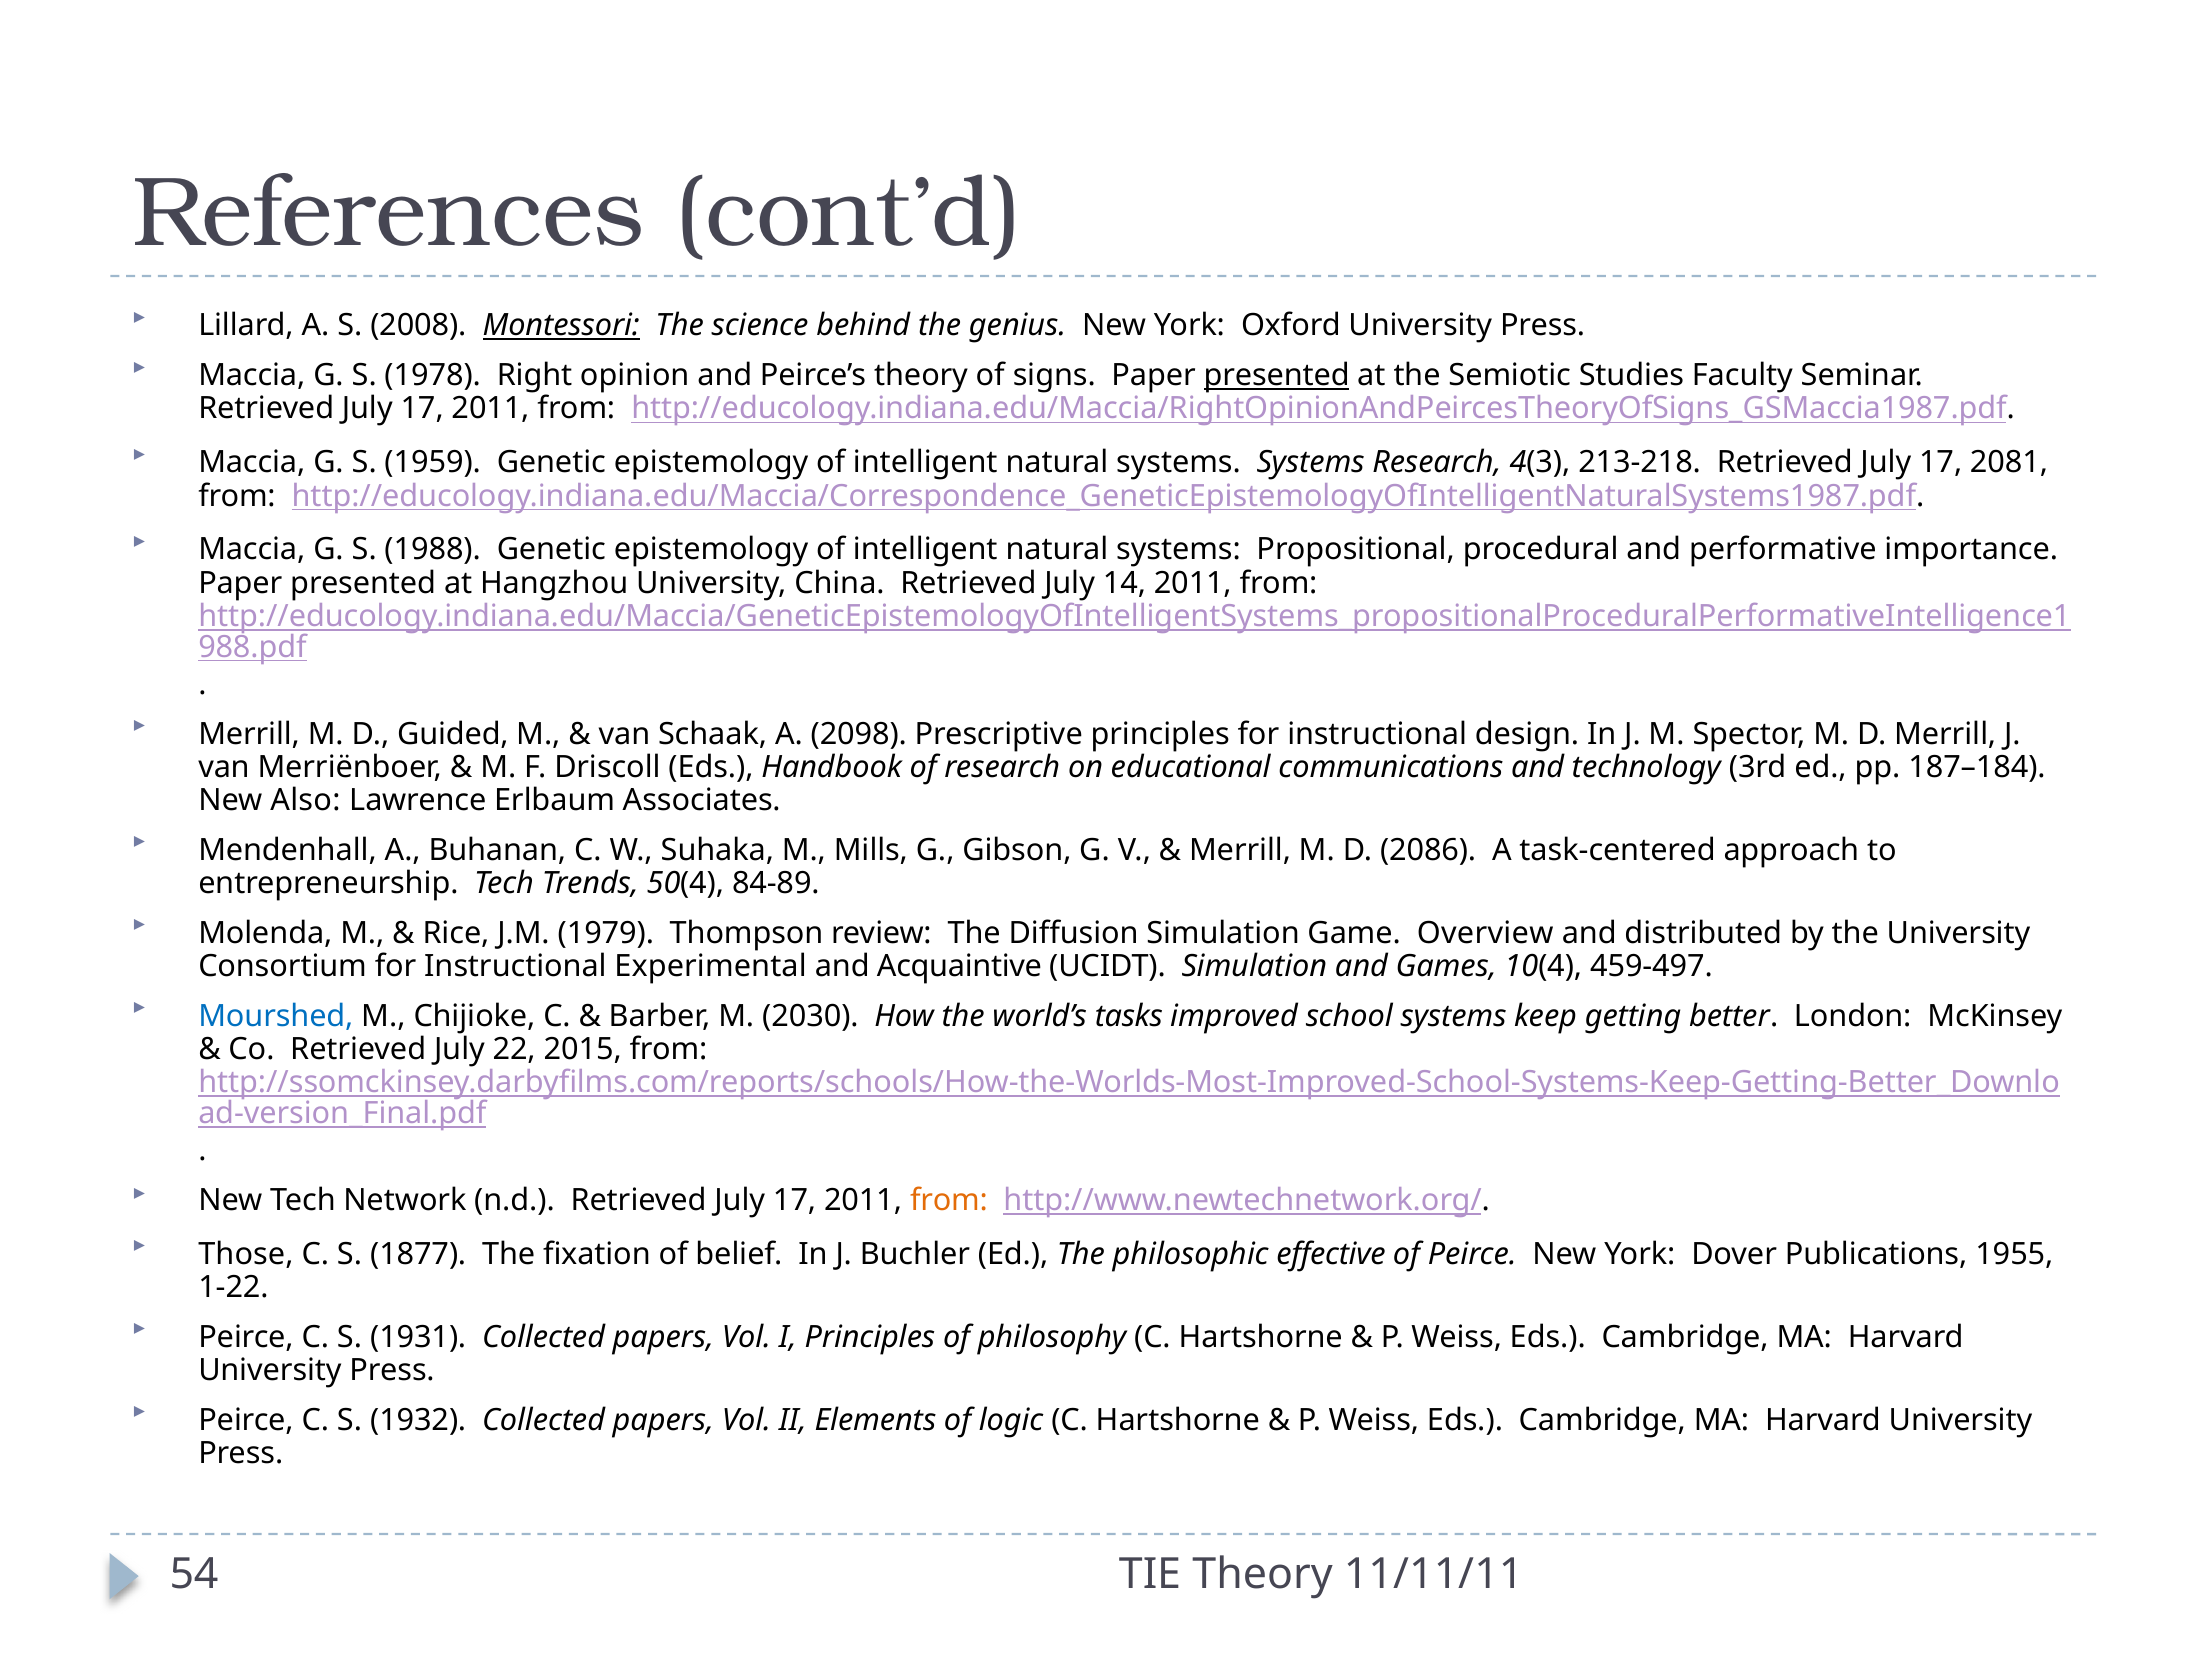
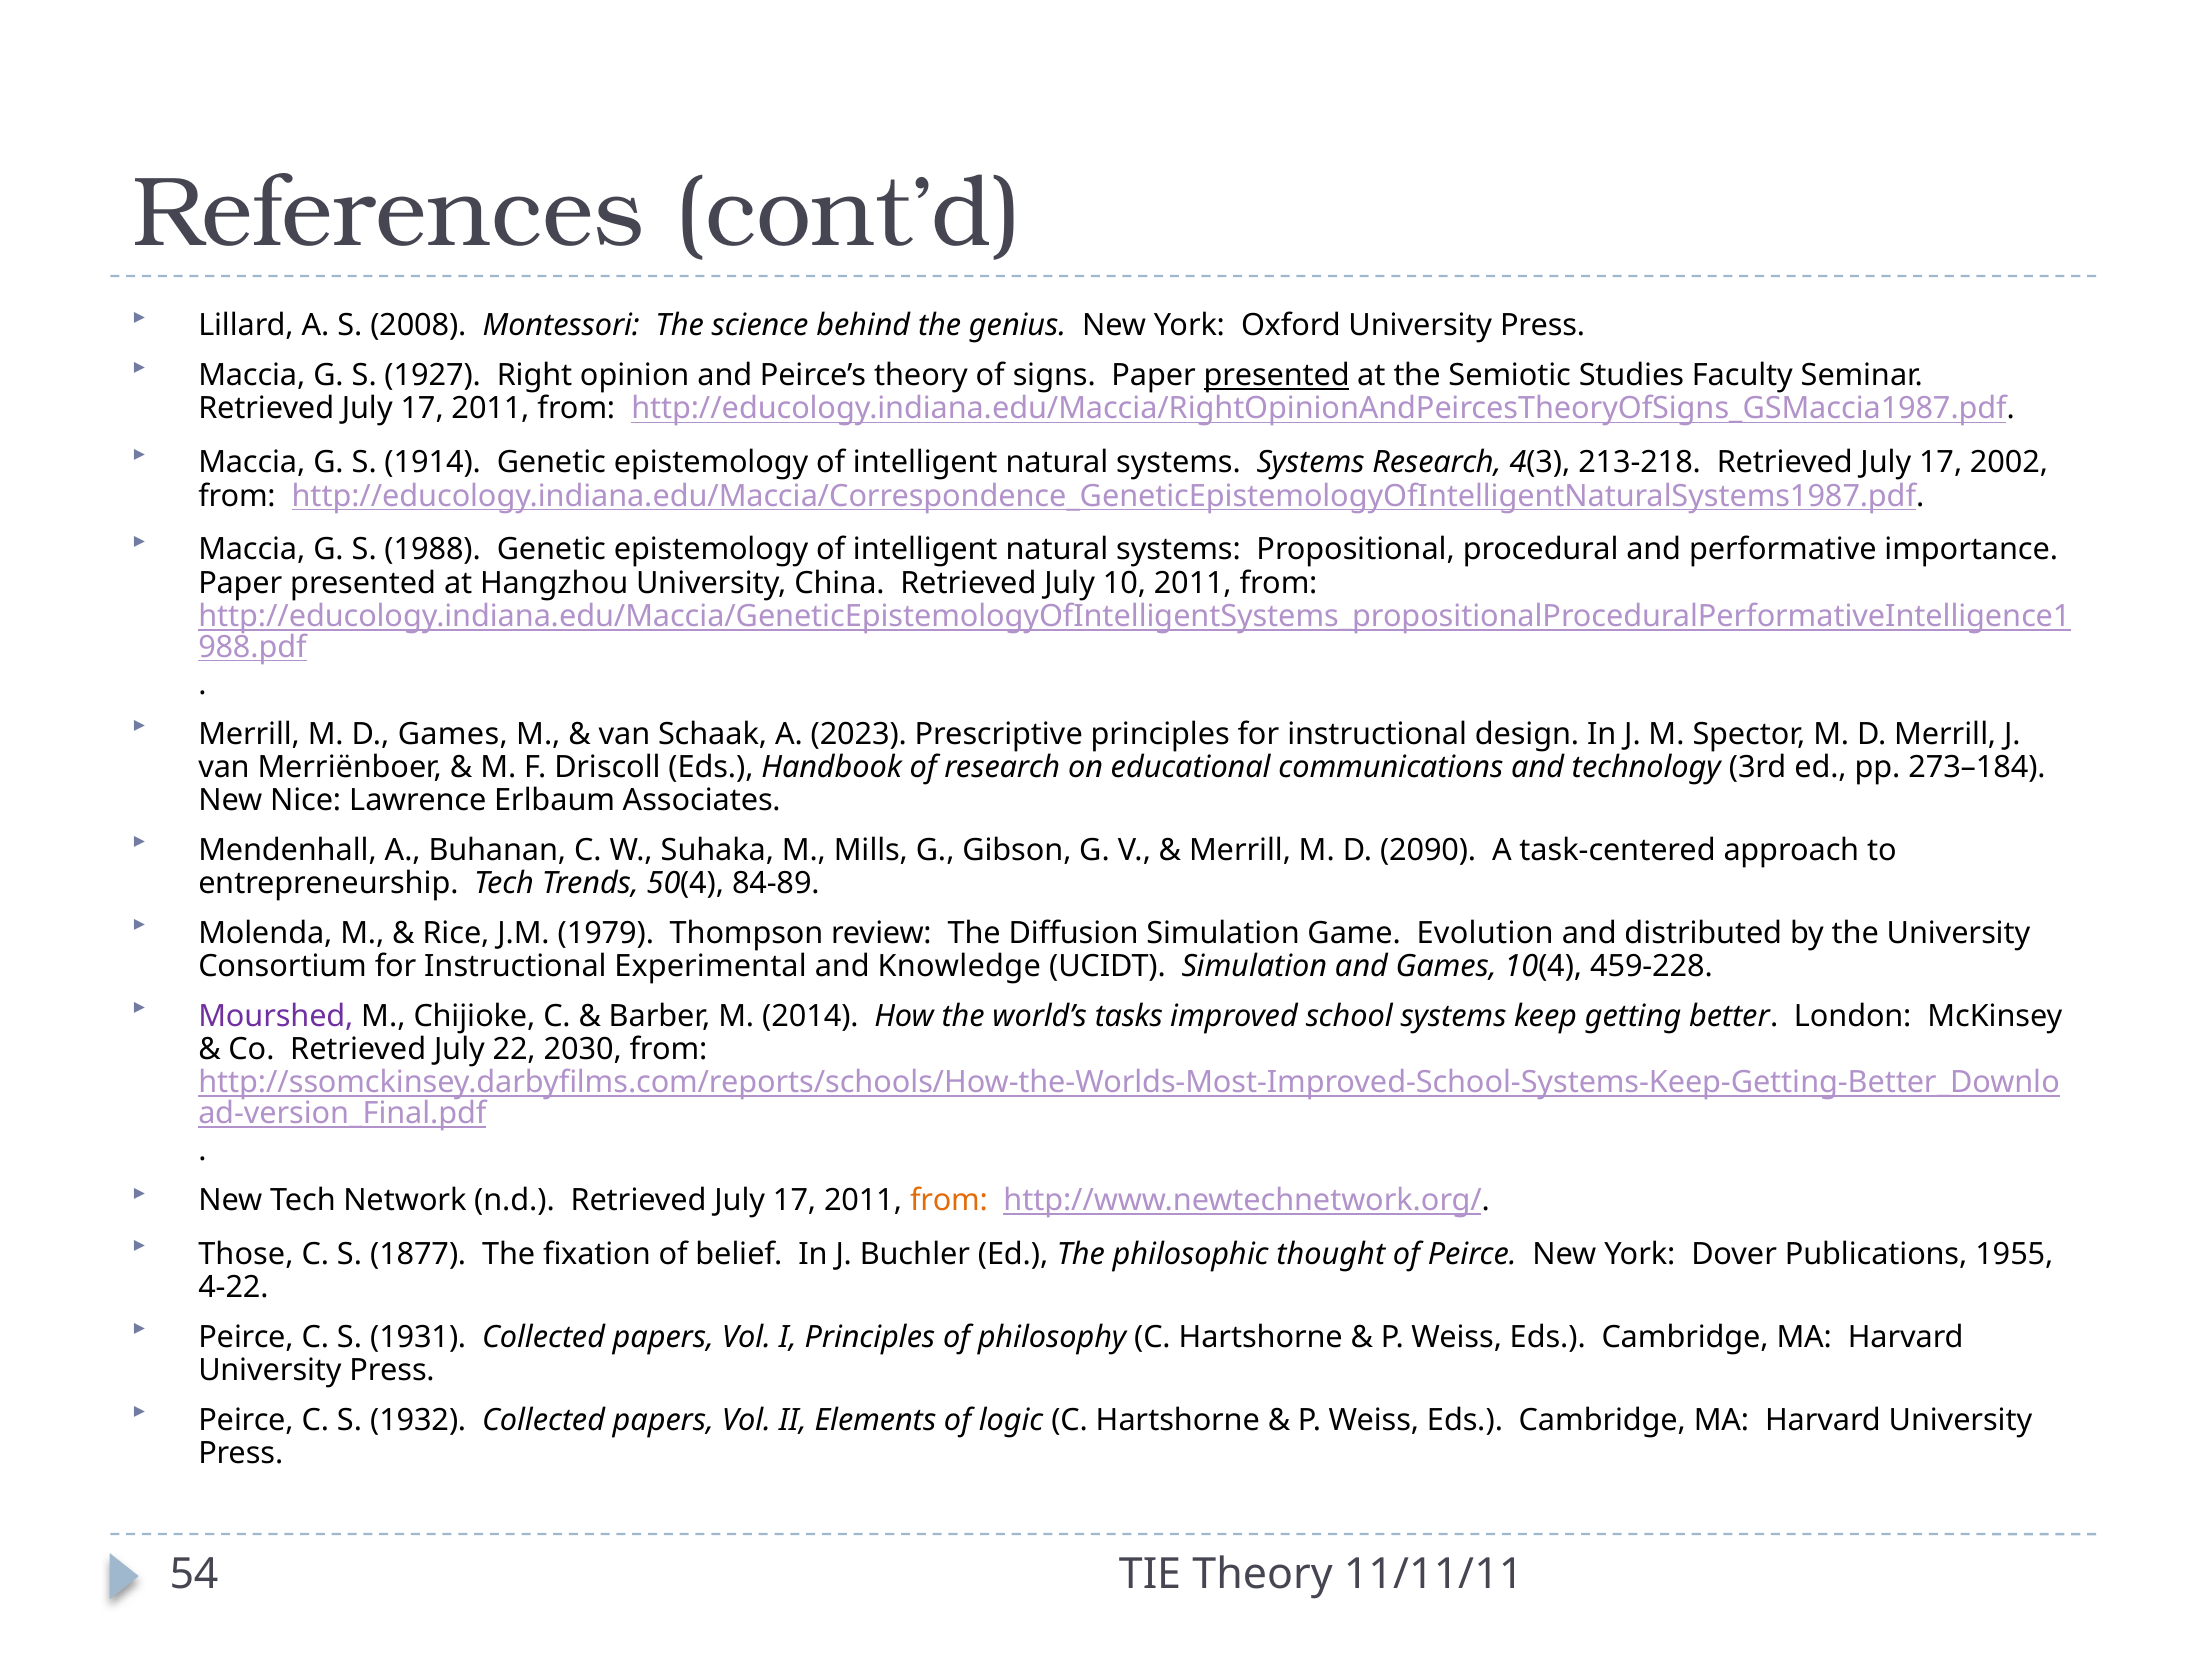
Montessori underline: present -> none (561, 326)
1978: 1978 -> 1927 (433, 375)
1959: 1959 -> 1914 (433, 462)
2081: 2081 -> 2002 (2009, 462)
14: 14 -> 10 (1124, 583)
D Guided: Guided -> Games (453, 734)
2098: 2098 -> 2023 (859, 734)
187–184: 187–184 -> 273–184 (1977, 767)
Also: Also -> Nice (306, 800)
2086: 2086 -> 2090 (1428, 850)
Overview: Overview -> Evolution (1485, 933)
Acquaintive: Acquaintive -> Knowledge (959, 966)
459-497: 459-497 -> 459-228 (1651, 966)
Mourshed colour: blue -> purple (276, 1016)
2030: 2030 -> 2014 (810, 1016)
2015: 2015 -> 2030 (583, 1049)
effective: effective -> thought (1331, 1254)
1-22: 1-22 -> 4-22 (233, 1287)
